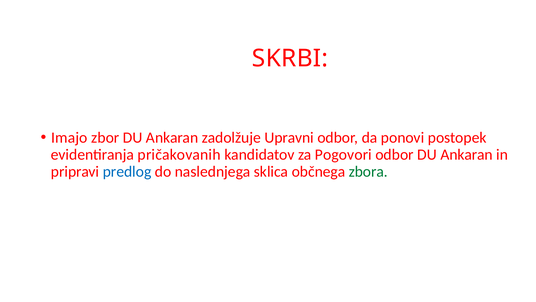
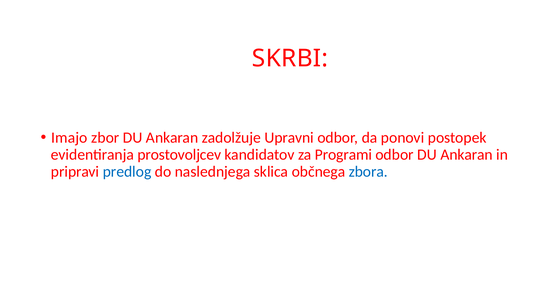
pričakovanih: pričakovanih -> prostovoljcev (179, 154)
Pogovori: Pogovori -> Programi (343, 154)
zbora colour: green -> blue (368, 171)
